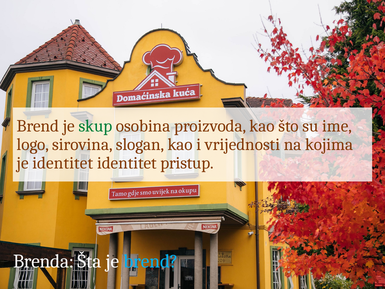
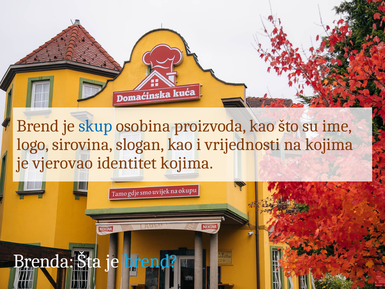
skup colour: green -> blue (95, 126)
je identitet: identitet -> vjerovao (63, 163)
identitet pristup: pristup -> kojima (187, 163)
